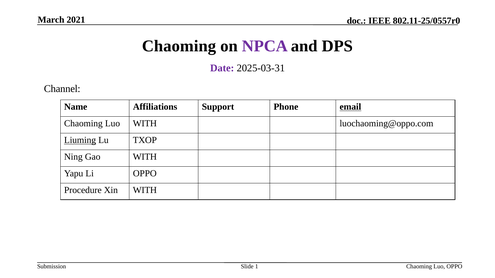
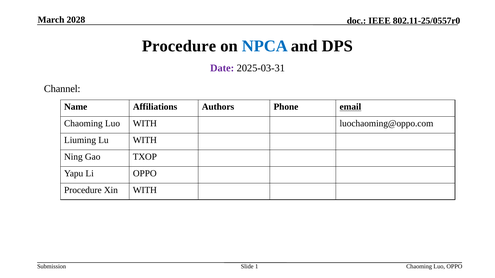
2021: 2021 -> 2028 (76, 20)
Chaoming: Chaoming -> Procedure (179, 46)
NPCA colour: purple -> blue (265, 46)
Support: Support -> Authors (218, 107)
Liuming underline: present -> none (80, 140)
Lu TXOP: TXOP -> WITH (145, 140)
Gao WITH: WITH -> TXOP (145, 157)
